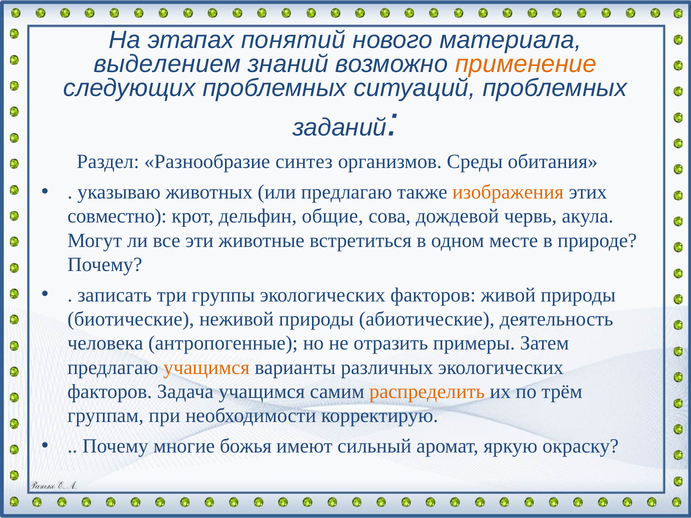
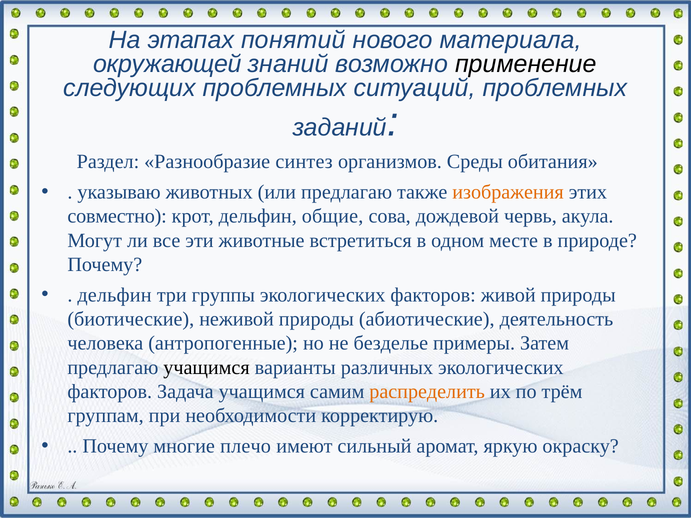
выделением: выделением -> окружающей (167, 64)
применение colour: orange -> black (526, 64)
записать: записать -> дельфин (115, 295)
отразить: отразить -> безделье (391, 343)
учащимся colour: orange -> black (206, 368)
божья: божья -> плечо (246, 446)
